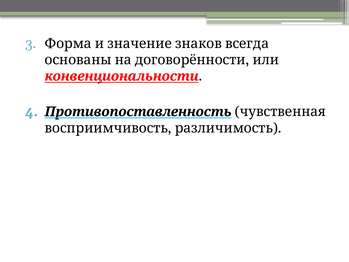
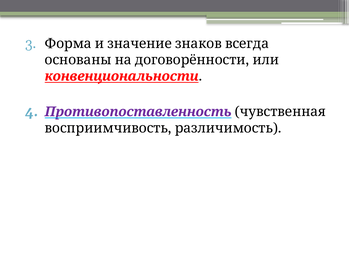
Противопоставленность colour: black -> purple (138, 112)
